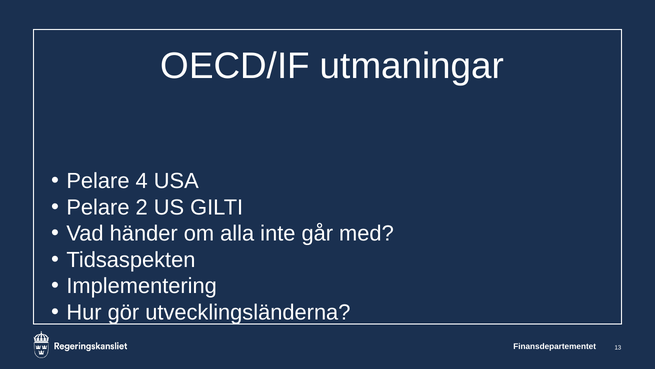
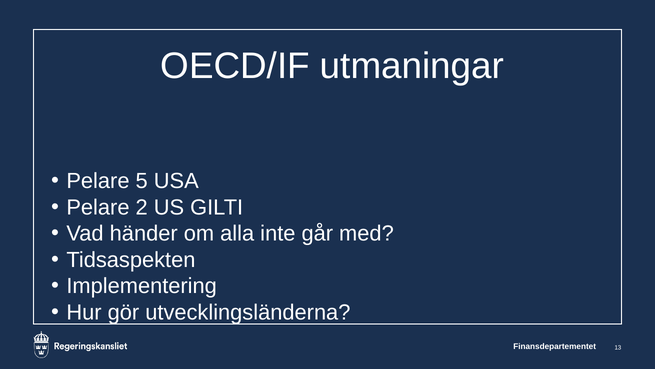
4: 4 -> 5 (142, 181)
